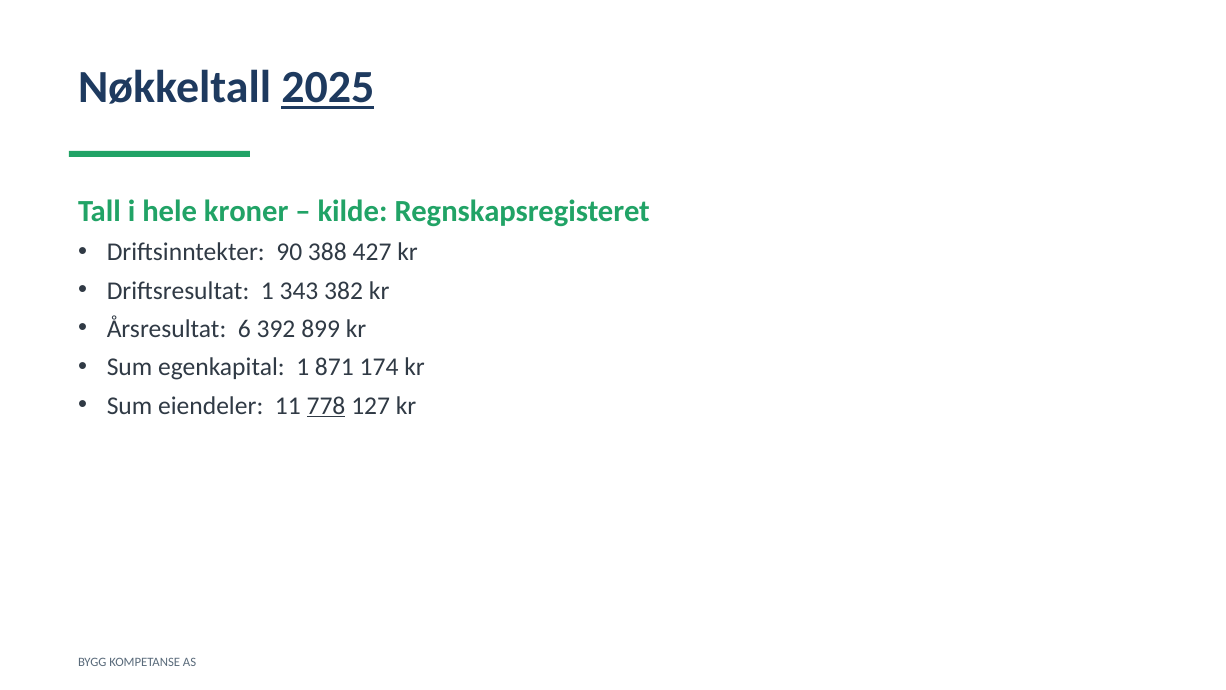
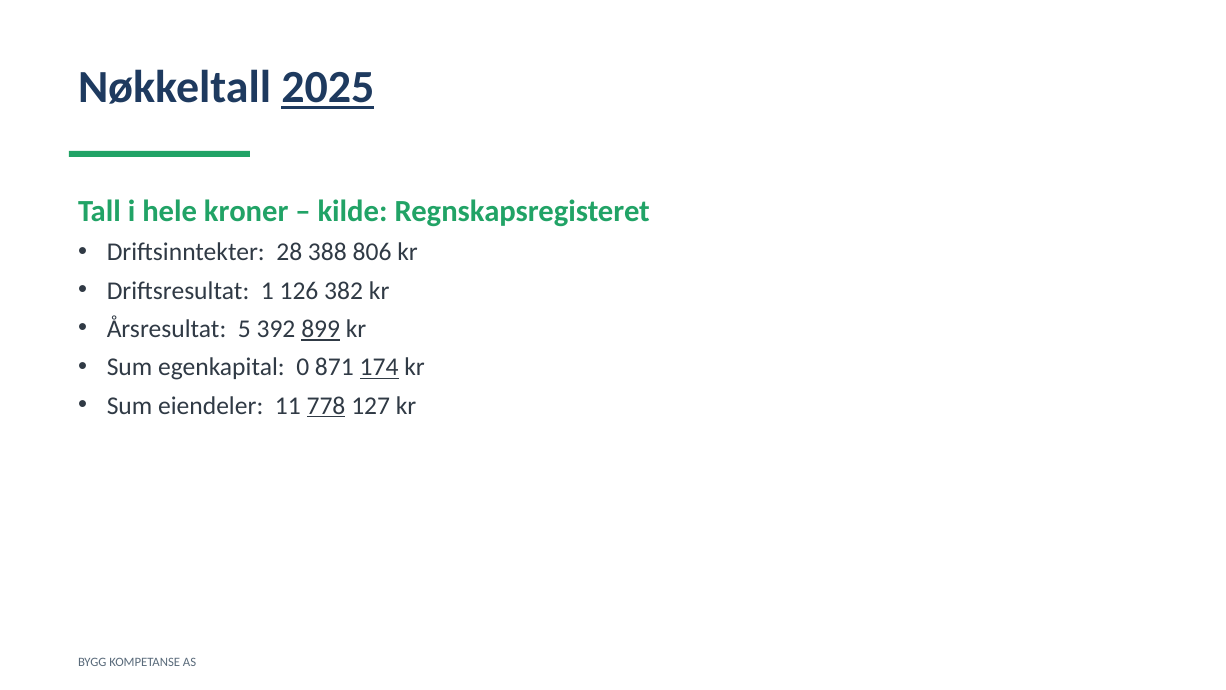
90: 90 -> 28 (289, 252)
427: 427 -> 806 (372, 252)
343: 343 -> 126 (299, 290)
6: 6 -> 5 (244, 329)
899 underline: none -> present (321, 329)
egenkapital 1: 1 -> 0 (303, 367)
174 underline: none -> present (379, 367)
